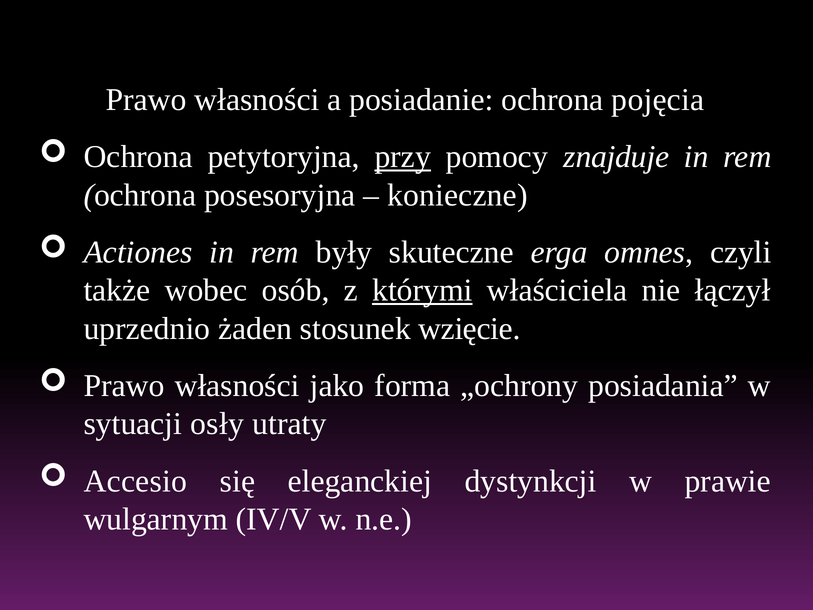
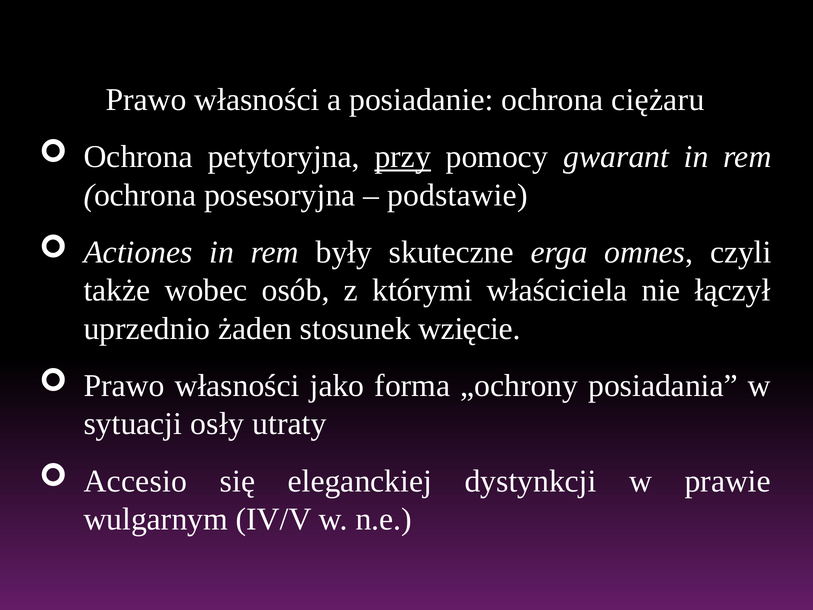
pojęcia: pojęcia -> ciężaru (658, 100)
znajduje: znajduje -> gwarant (616, 157)
konieczne: konieczne -> podstawie (457, 195)
którymi underline: present -> none (422, 290)
